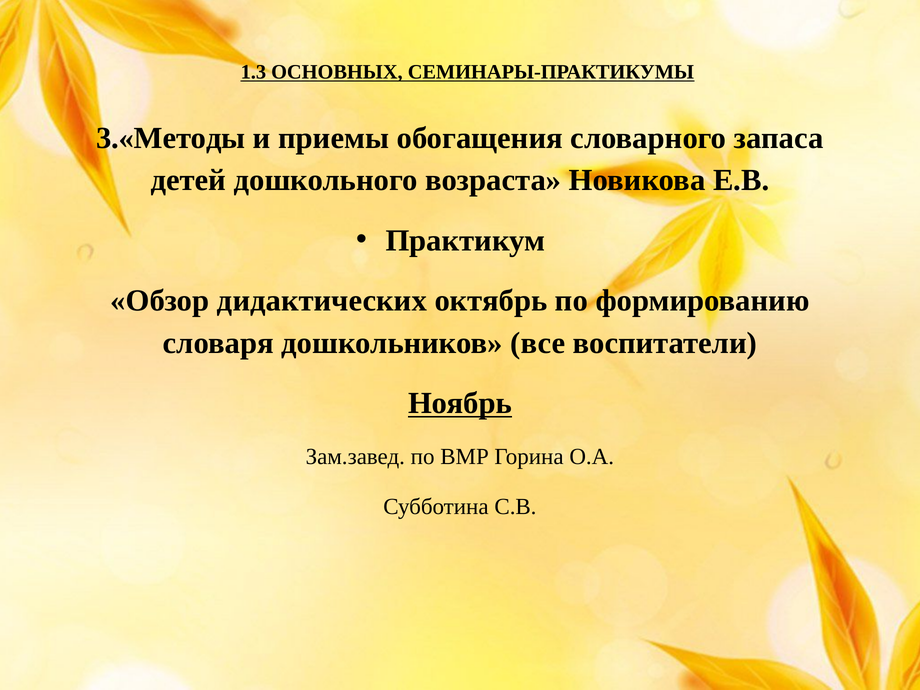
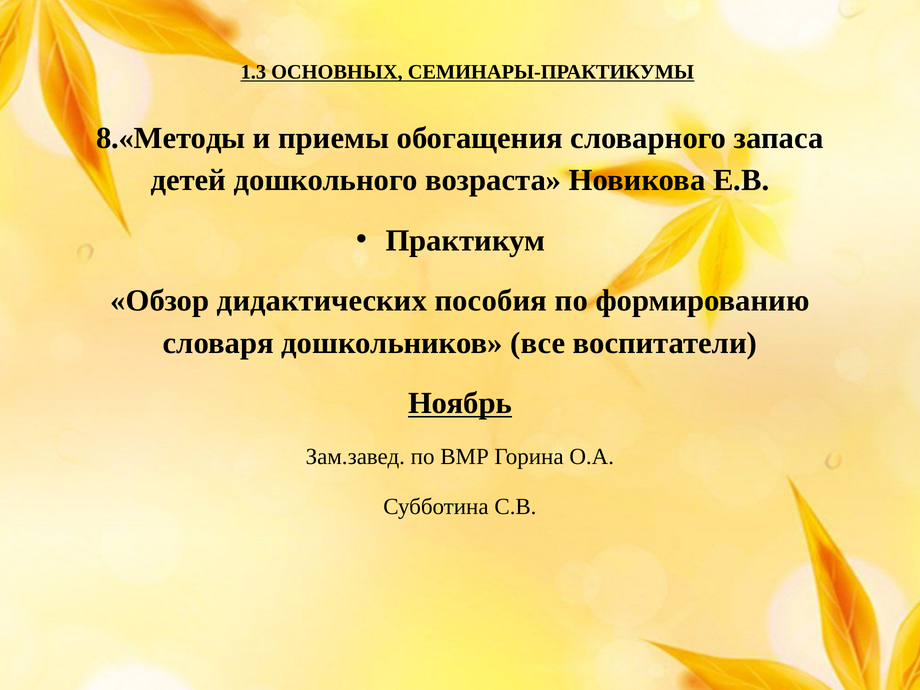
3.«Методы: 3.«Методы -> 8.«Методы (171, 138)
октябрь: октябрь -> пособия (491, 301)
